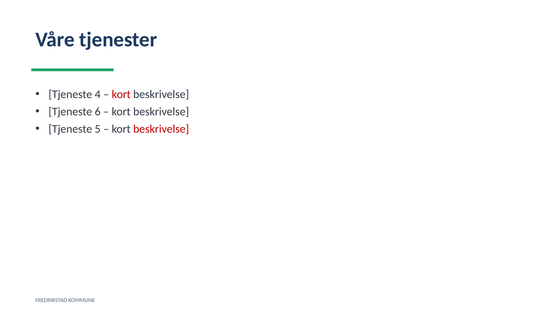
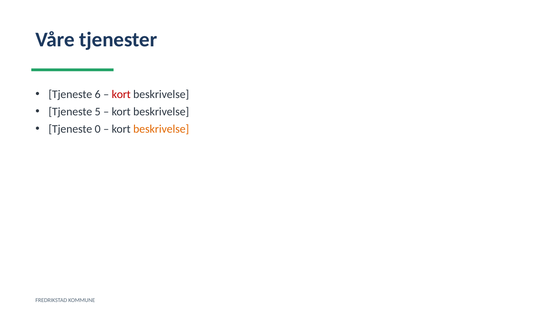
4: 4 -> 6 (98, 94)
6: 6 -> 5 (98, 112)
5: 5 -> 0 (98, 129)
beskrivelse colour: red -> orange (161, 129)
